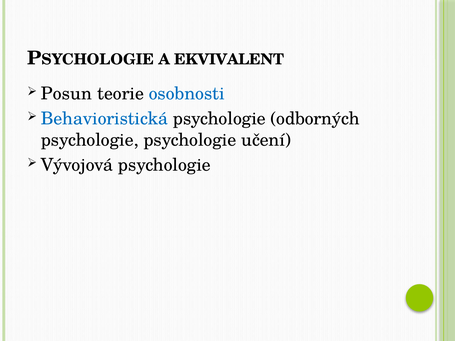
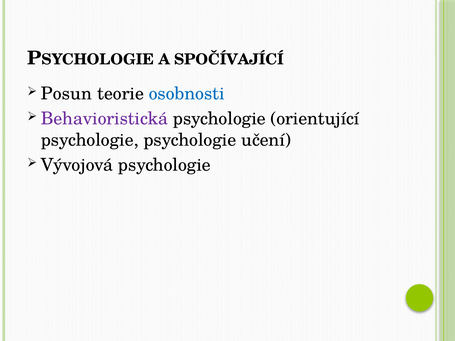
EKVIVALENT: EKVIVALENT -> SPOČÍVAJÍCÍ (229, 59)
Behavioristická colour: blue -> purple (104, 119)
odborných: odborných -> orientující (315, 119)
